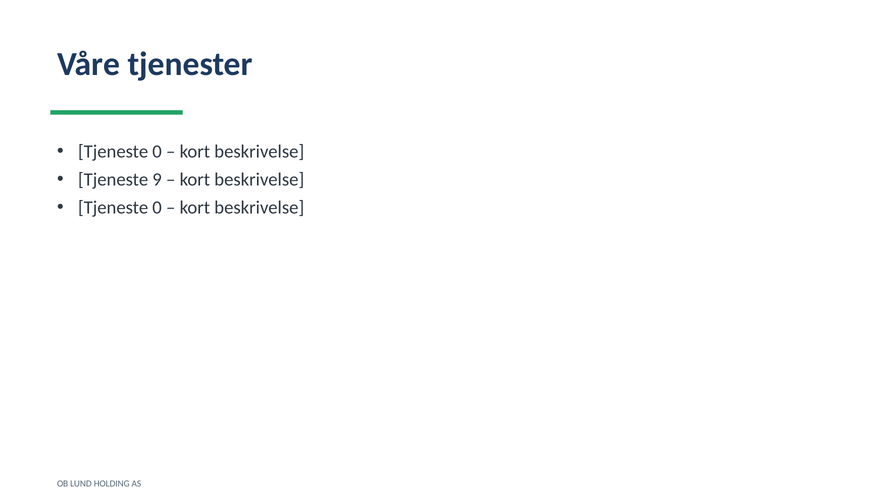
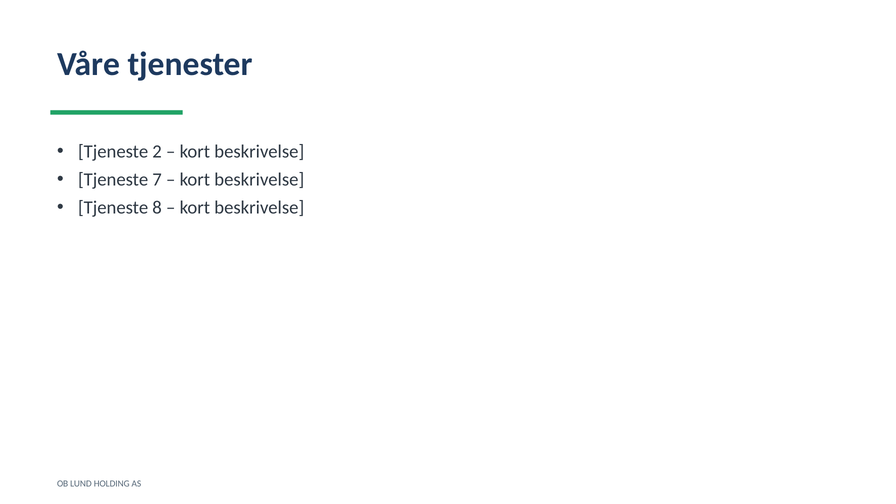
0: 0 -> 2 (157, 152)
9: 9 -> 7 (157, 180)
0: 0 -> 8 (157, 208)
